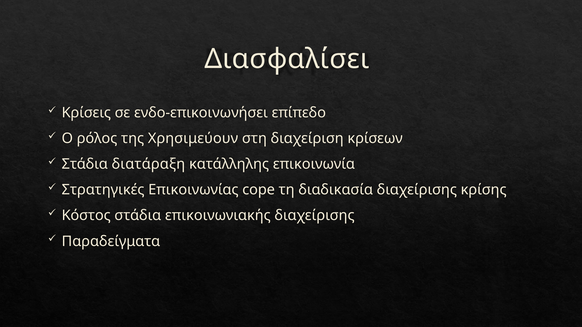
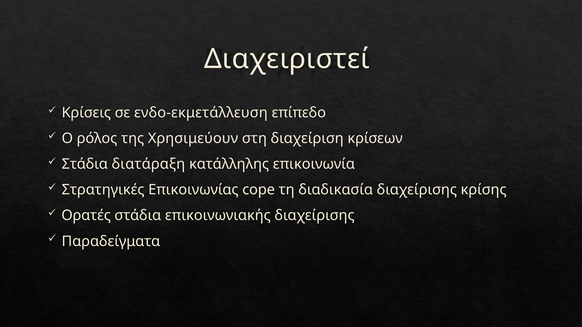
Διασφαλίσει: Διασφαλίσει -> Διαχειριστεί (287, 59)
ενδο-επικοινωνήσει: ενδο-επικοινωνήσει -> ενδο-εκμετάλλευση (201, 113)
Κόστος: Κόστος -> Ορατές (86, 216)
